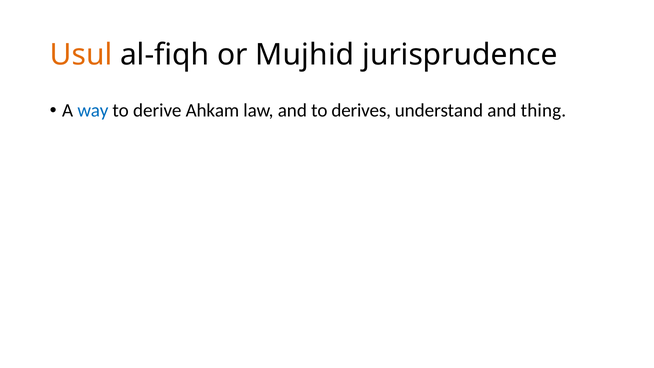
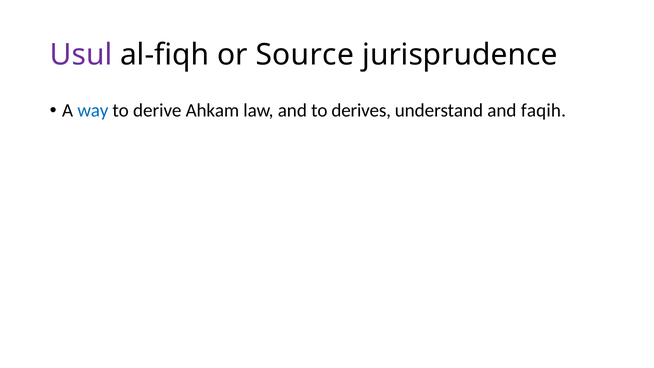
Usul colour: orange -> purple (81, 55)
Mujhid: Mujhid -> Source (305, 55)
thing: thing -> faqih (543, 111)
